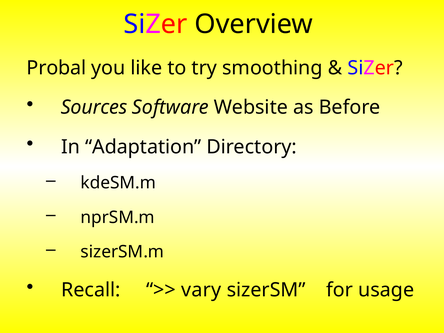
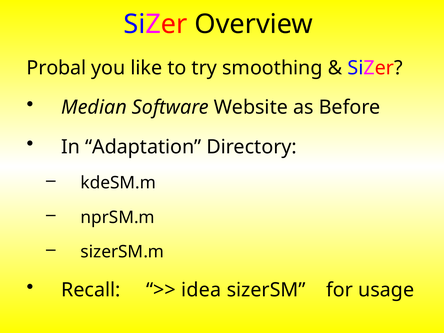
Sources: Sources -> Median (94, 107)
vary: vary -> idea (201, 290)
